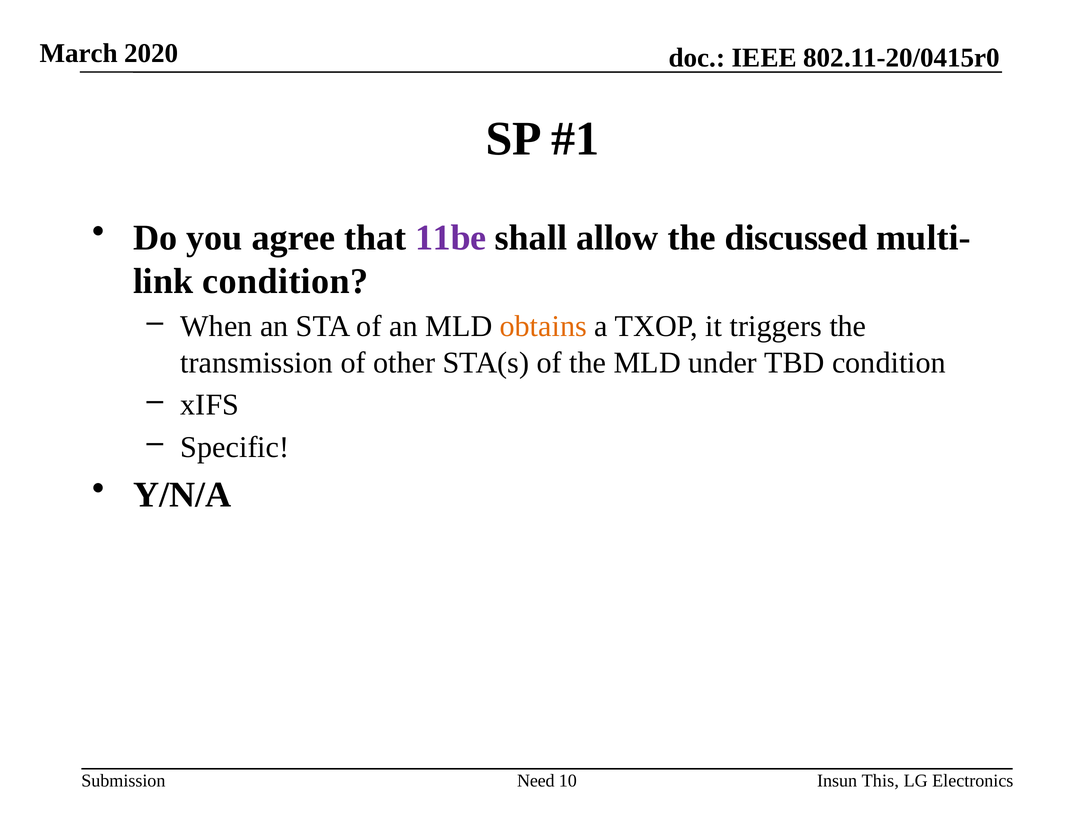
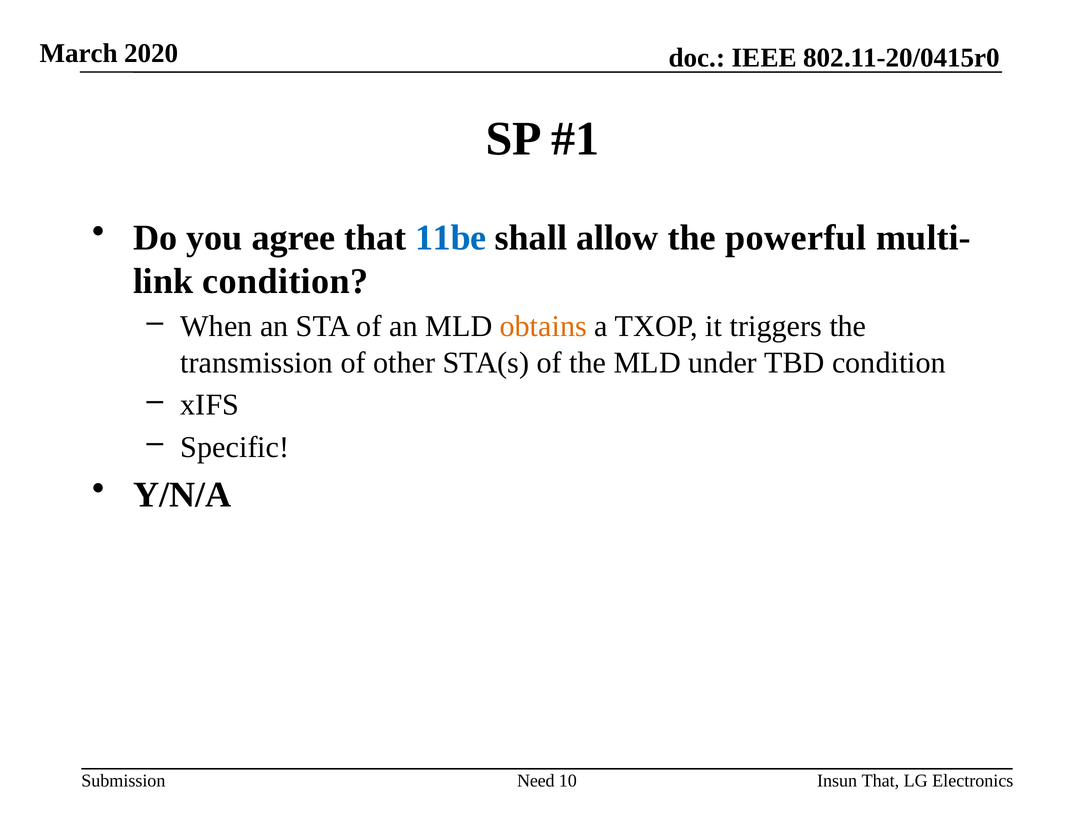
11be colour: purple -> blue (451, 238)
discussed: discussed -> powerful (796, 238)
Insun This: This -> That (880, 780)
